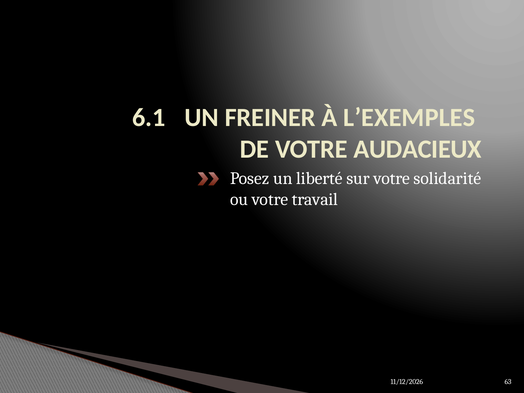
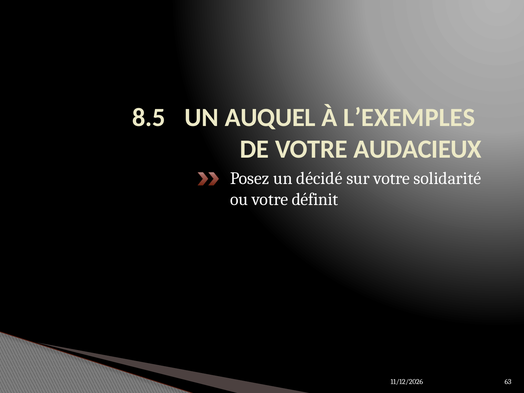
6.1: 6.1 -> 8.5 (149, 118)
FREINER: FREINER -> AUQUEL (270, 118)
liberté: liberté -> décidé (319, 178)
travail: travail -> définit (315, 199)
